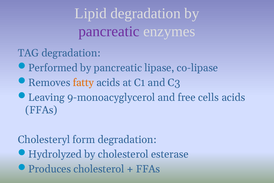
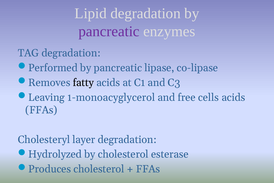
fatty colour: orange -> black (83, 82)
9-monoacyglycerol: 9-monoacyglycerol -> 1-monoacyglycerol (111, 97)
form: form -> layer (84, 139)
